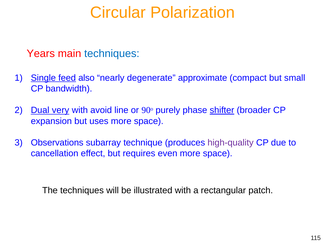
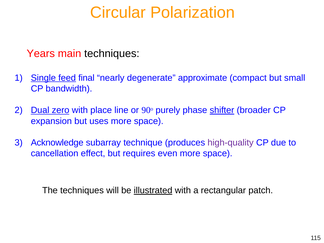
techniques colour: blue -> black (112, 54)
also: also -> final (86, 78)
very: very -> zero (61, 110)
avoid: avoid -> place (101, 110)
Observations: Observations -> Acknowledge (57, 143)
illustrated underline: none -> present (153, 191)
